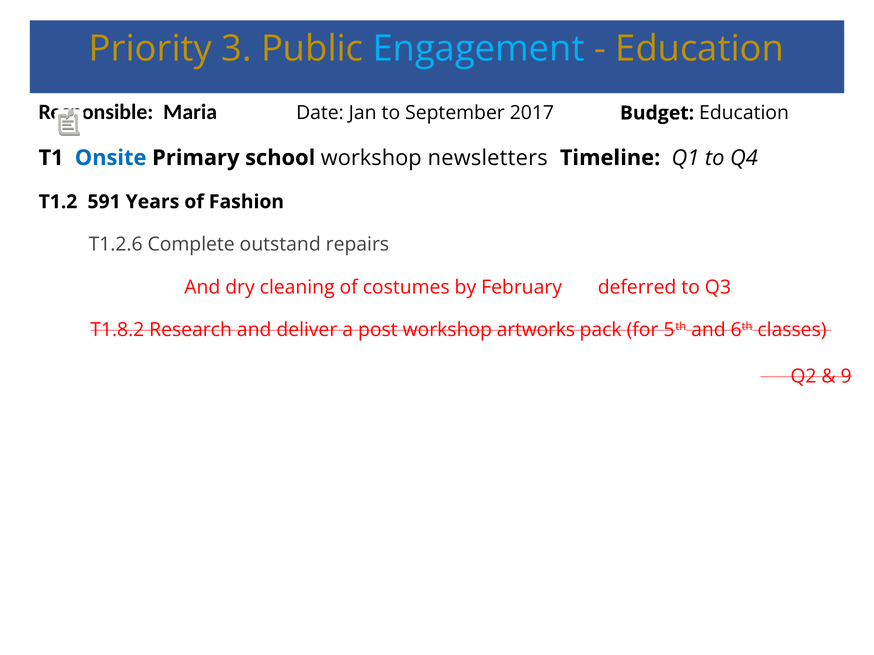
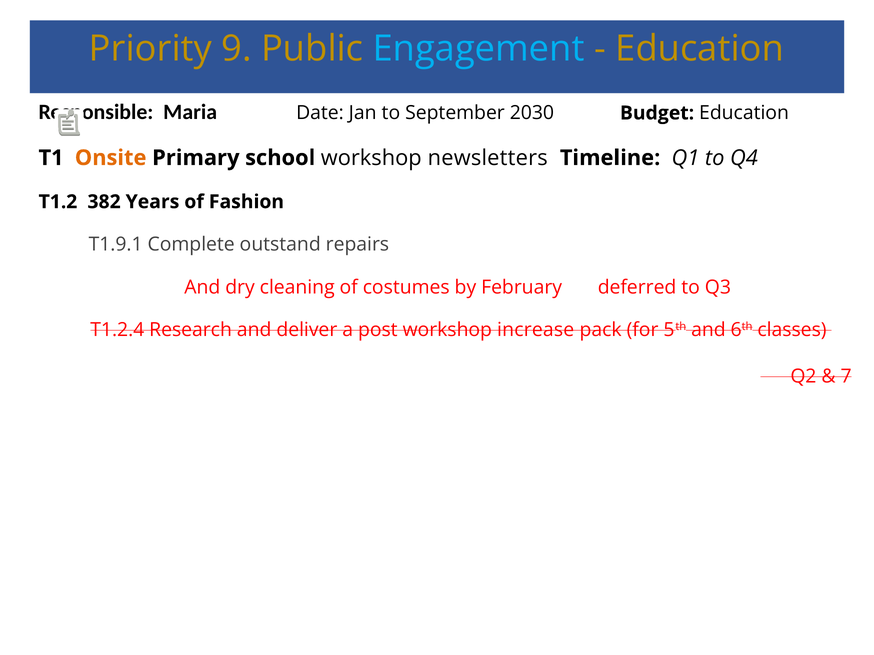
3: 3 -> 9 (236, 49)
2017: 2017 -> 2030 (532, 113)
Onsite colour: blue -> orange (111, 158)
591: 591 -> 382 (104, 202)
T1.2.6: T1.2.6 -> T1.9.1 (116, 245)
T1.8.2: T1.8.2 -> T1.2.4 (117, 330)
artworks: artworks -> increase (536, 330)
9: 9 -> 7 (846, 377)
